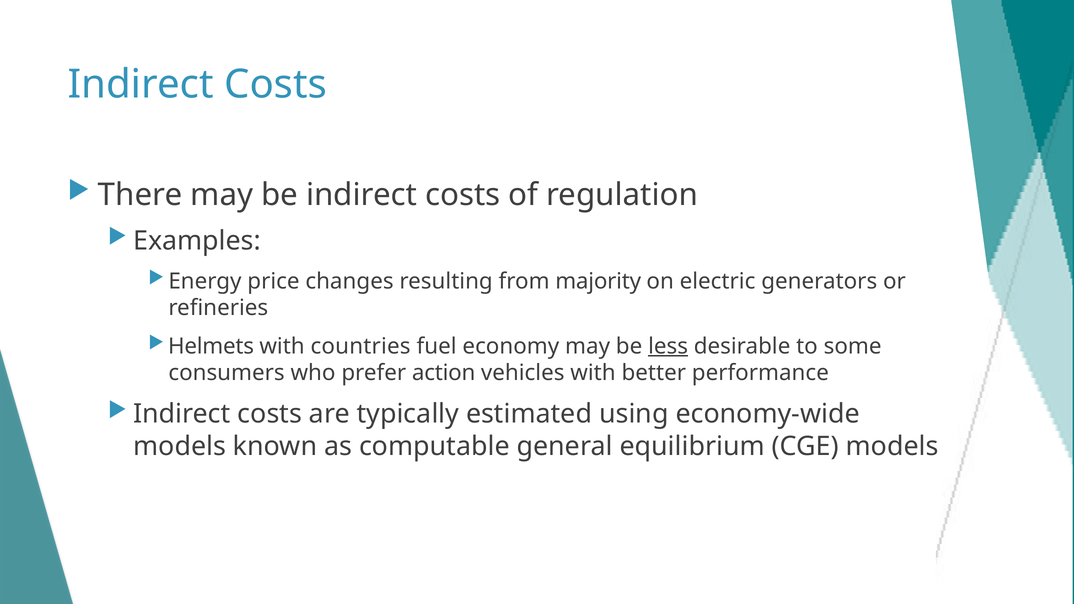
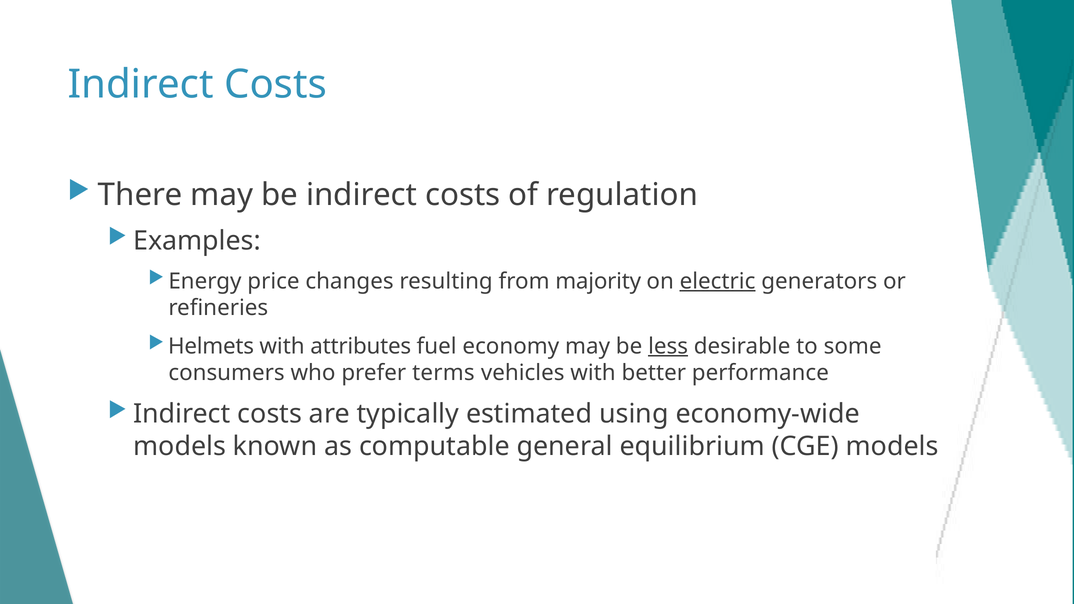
electric underline: none -> present (718, 281)
countries: countries -> attributes (361, 346)
action: action -> terms (443, 373)
